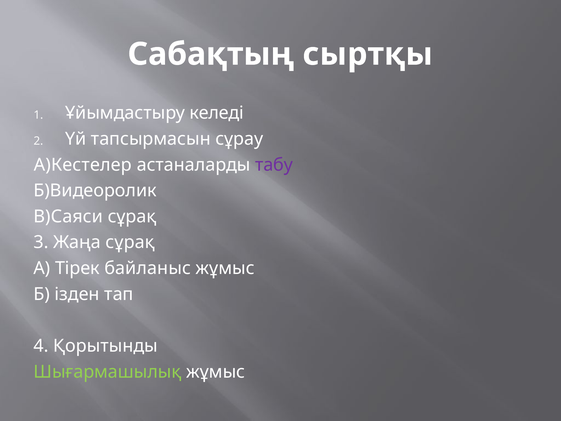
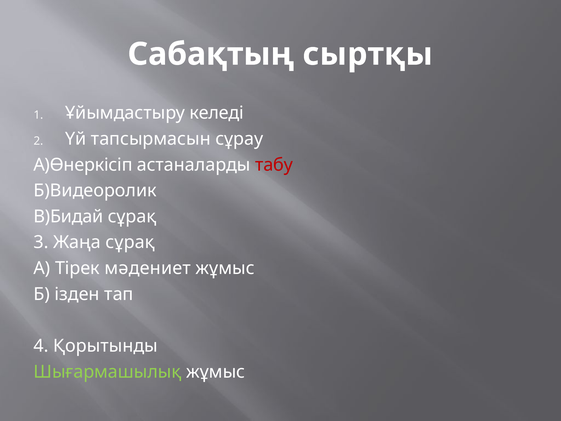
А)Кестелер: А)Кестелер -> А)Өнеркісіп (83, 165)
табу colour: purple -> red (274, 165)
В)Саяси: В)Саяси -> В)Бидай (68, 216)
байланыс: байланыс -> мәдениет (148, 268)
